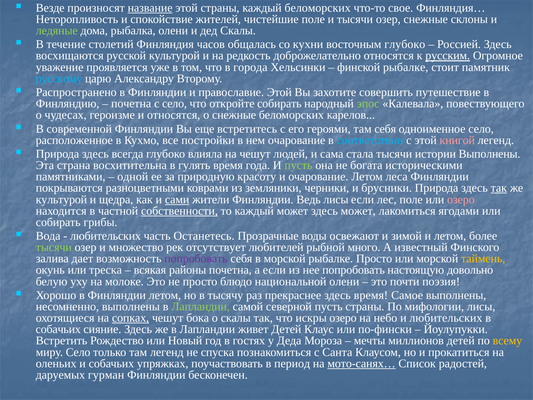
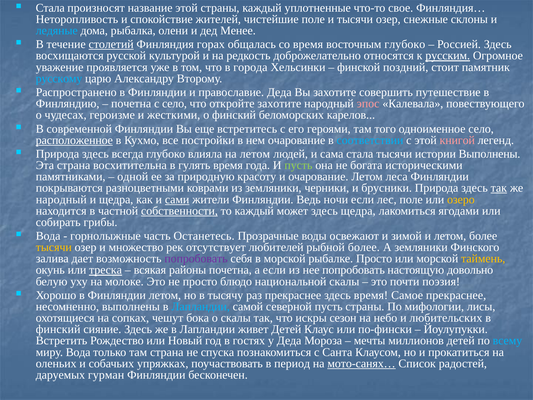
Везде: Везде -> Стала (50, 8)
название underline: present -> none (150, 8)
каждый беломорских: беломорских -> уплотненные (318, 8)
ледяные colour: light green -> light blue (57, 31)
дед Скалы: Скалы -> Менее (238, 31)
столетий underline: none -> present (111, 44)
часов: часов -> горах (211, 44)
со кухни: кухни -> время (308, 44)
финской рыбалке: рыбалке -> поздний (406, 67)
православие Этой: Этой -> Деда (279, 92)
откройте собирать: собирать -> захотите (279, 104)
эпос colour: light green -> pink (368, 104)
и относятся: относятся -> жесткими (174, 115)
о снежные: снежные -> финский (234, 115)
там себя: себя -> того (385, 129)
расположенное underline: none -> present (74, 140)
на чешут: чешут -> летом (255, 154)
культурой: культурой -> народный (61, 199)
Ведь лисы: лисы -> ночи (336, 199)
озеро colour: pink -> yellow (461, 199)
здесь может: может -> щедра (358, 211)
любительских: любительских -> горнолыжные (105, 236)
тысячи colour: light green -> yellow (54, 247)
рыбной много: много -> более (364, 247)
А известный: известный -> земляники (421, 247)
треска underline: none -> present (106, 270)
национальной олени: олени -> скалы (344, 281)
Самое выполнены: выполнены -> прекраснее (456, 295)
Лапландии colour: light green -> light blue (201, 306)
сопках underline: present -> none (131, 318)
искры озеро: озеро -> сезон (343, 318)
собачьих: собачьих -> финский (58, 329)
всему colour: yellow -> light blue (507, 341)
миру Село: Село -> Вода (78, 352)
там легенд: легенд -> страна (167, 352)
